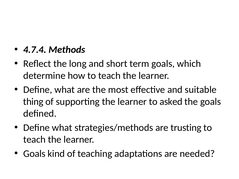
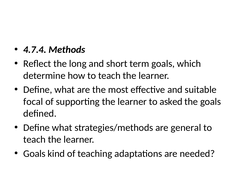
thing: thing -> focal (33, 102)
trusting: trusting -> general (186, 128)
